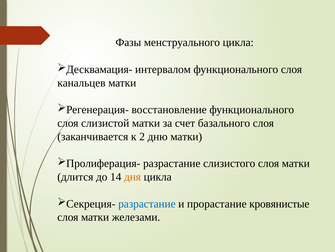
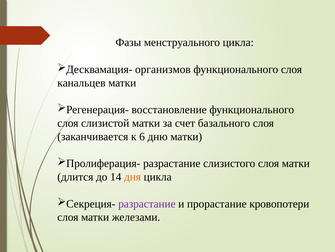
интервалом: интервалом -> организмов (163, 69)
2: 2 -> 6 (142, 136)
разрастание colour: blue -> purple (147, 203)
кровянистые: кровянистые -> кровопотери (279, 203)
